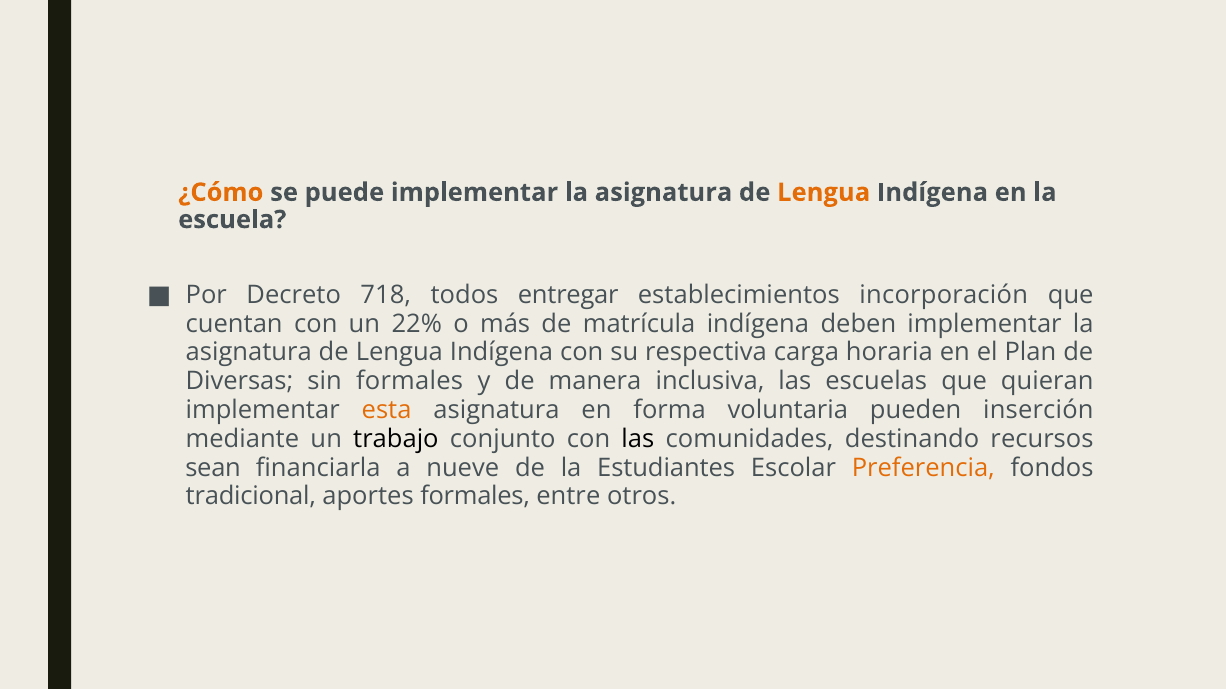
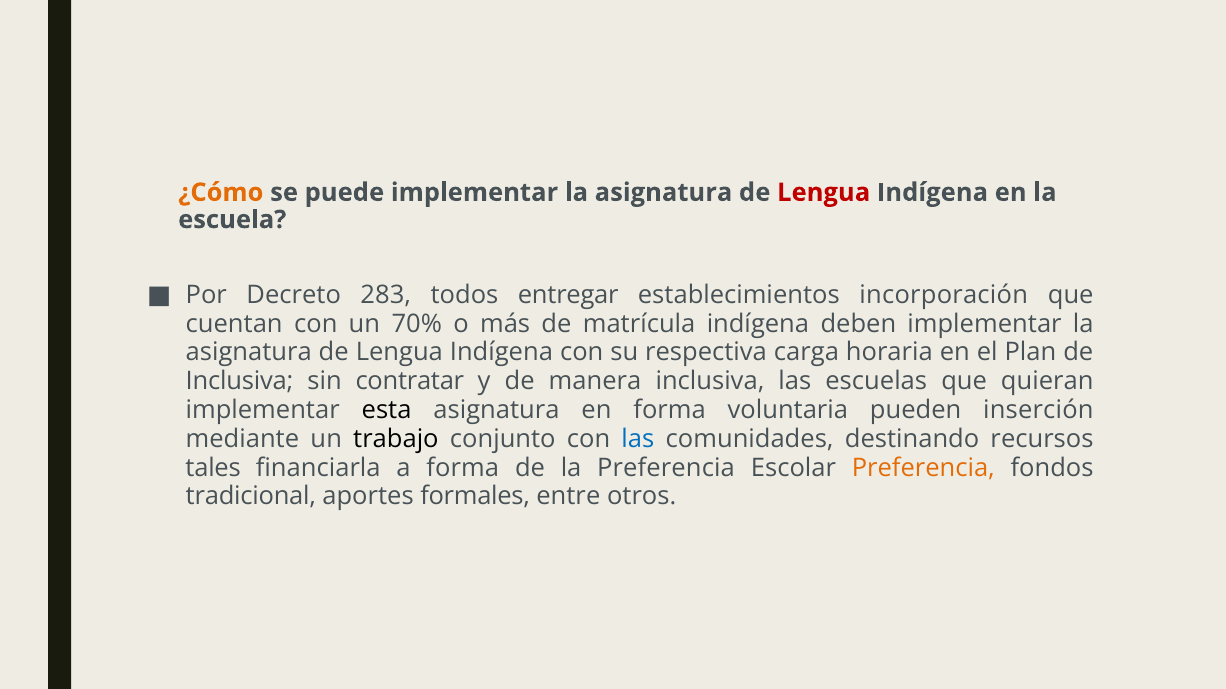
Lengua colour: orange -> red (824, 193)
718: 718 -> 283 (386, 295)
22%: 22% -> 70% (417, 324)
Diversas: Diversas -> Inclusiva (240, 382)
sin formales: formales -> contratar (410, 382)
esta colour: orange -> black (387, 410)
las colour: black -> blue (638, 439)
sean: sean -> tales (213, 468)
a nueve: nueve -> forma (463, 468)
la Estudiantes: Estudiantes -> Preferencia (666, 468)
